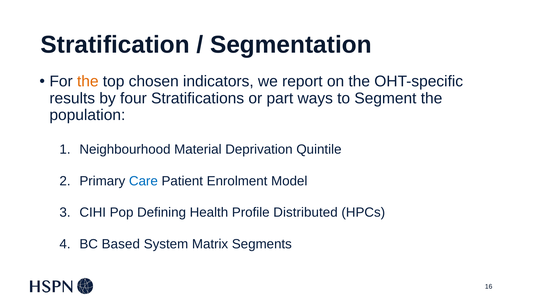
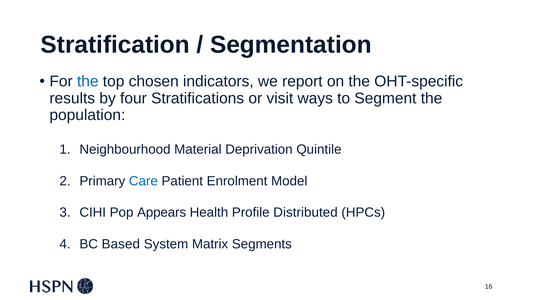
the colour: orange -> blue (88, 81)
part: part -> visit (280, 98)
Defining: Defining -> Appears (162, 212)
